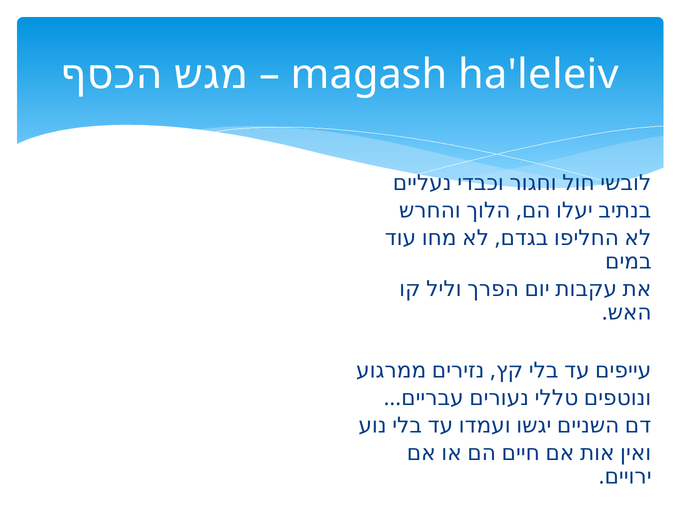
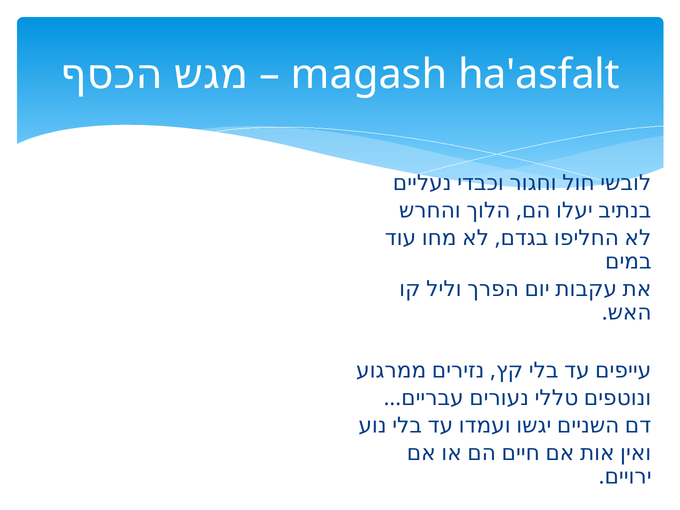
ha'leleiv: ha'leleiv -> ha'asfalt (539, 75)
